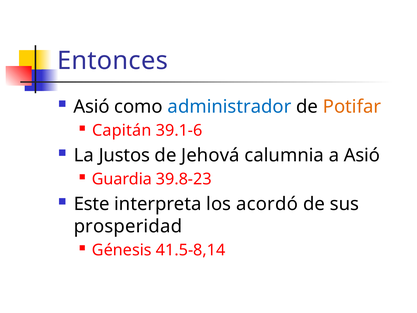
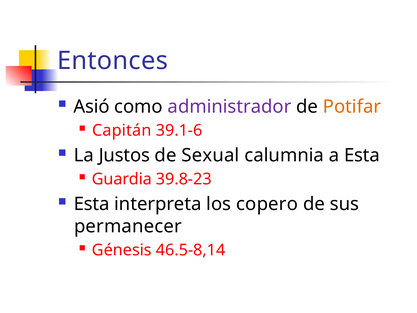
administrador colour: blue -> purple (230, 107)
Jehová: Jehová -> Sexual (210, 155)
a Asió: Asió -> Esta (362, 155)
Este: Este -> Esta (92, 204)
acordó: acordó -> copero (267, 204)
prosperidad: prosperidad -> permanecer (128, 226)
41.5-8,14: 41.5-8,14 -> 46.5-8,14 (191, 250)
